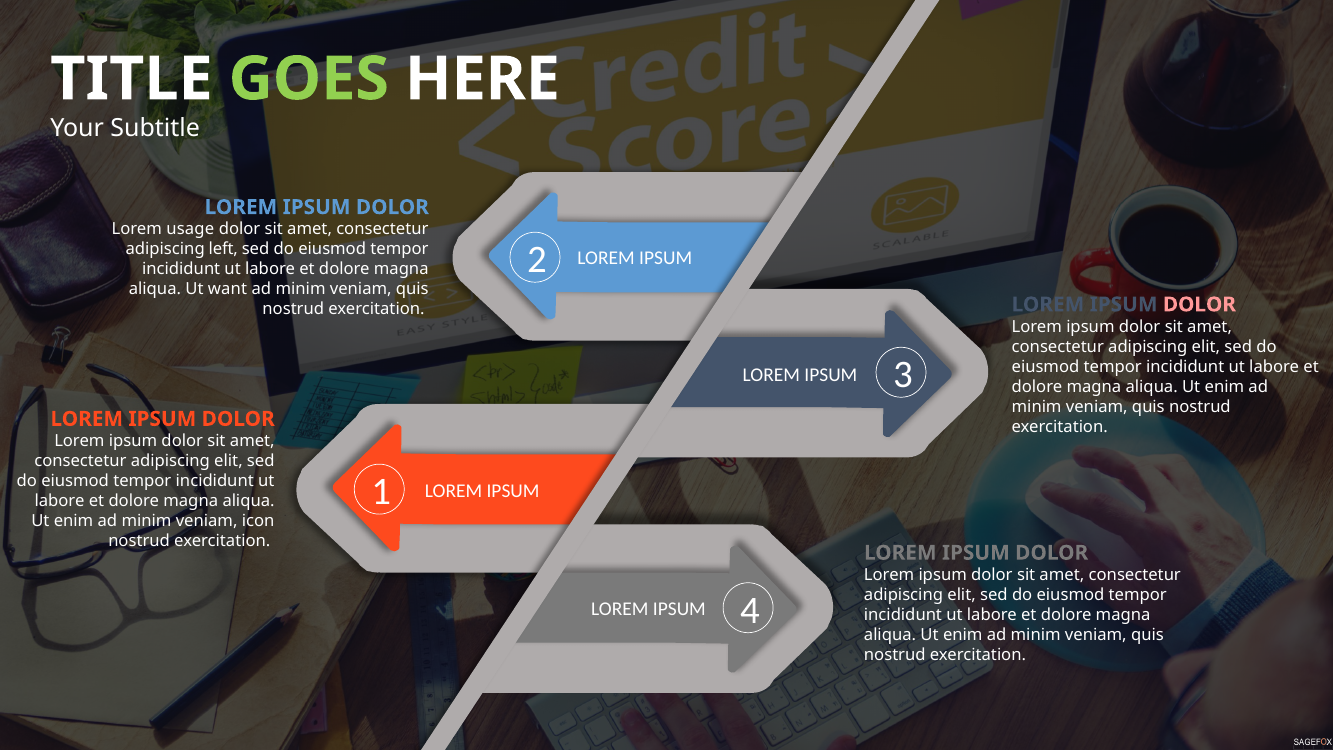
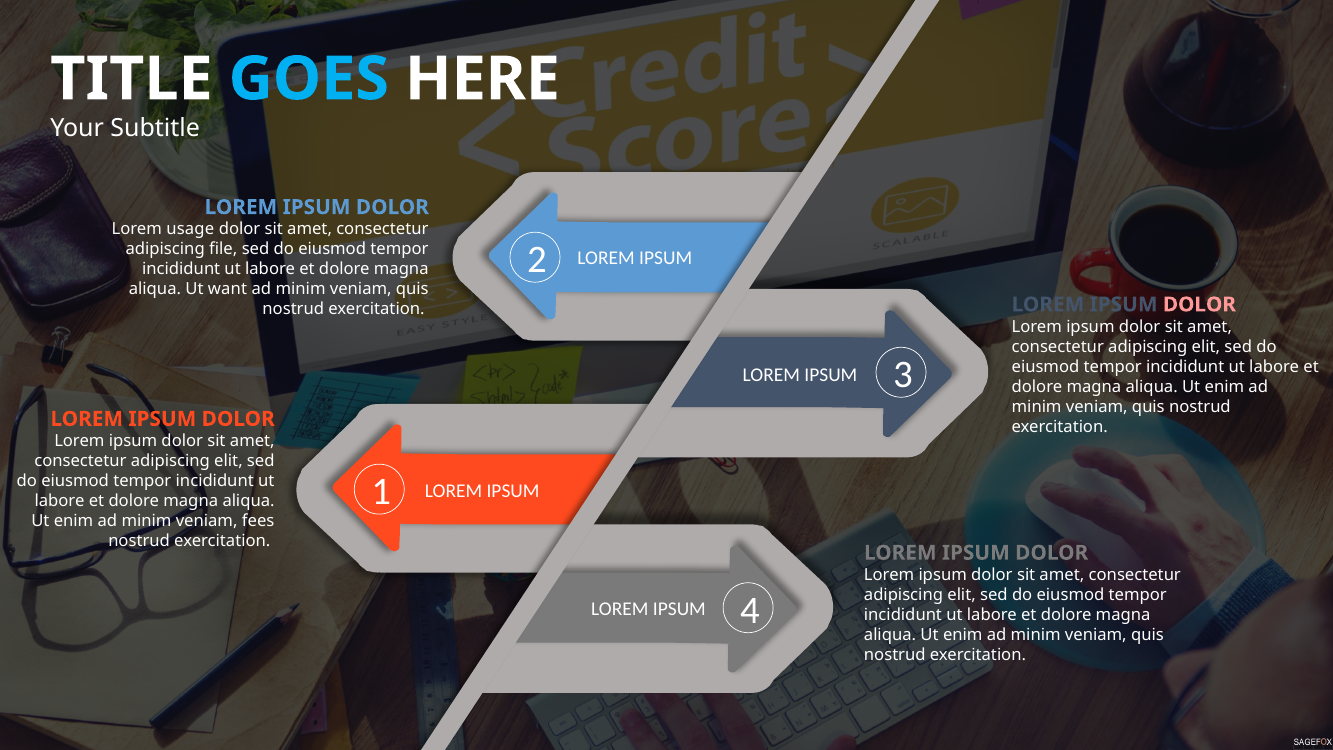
GOES colour: light green -> light blue (309, 79)
left: left -> file (223, 249)
icon: icon -> fees (258, 521)
